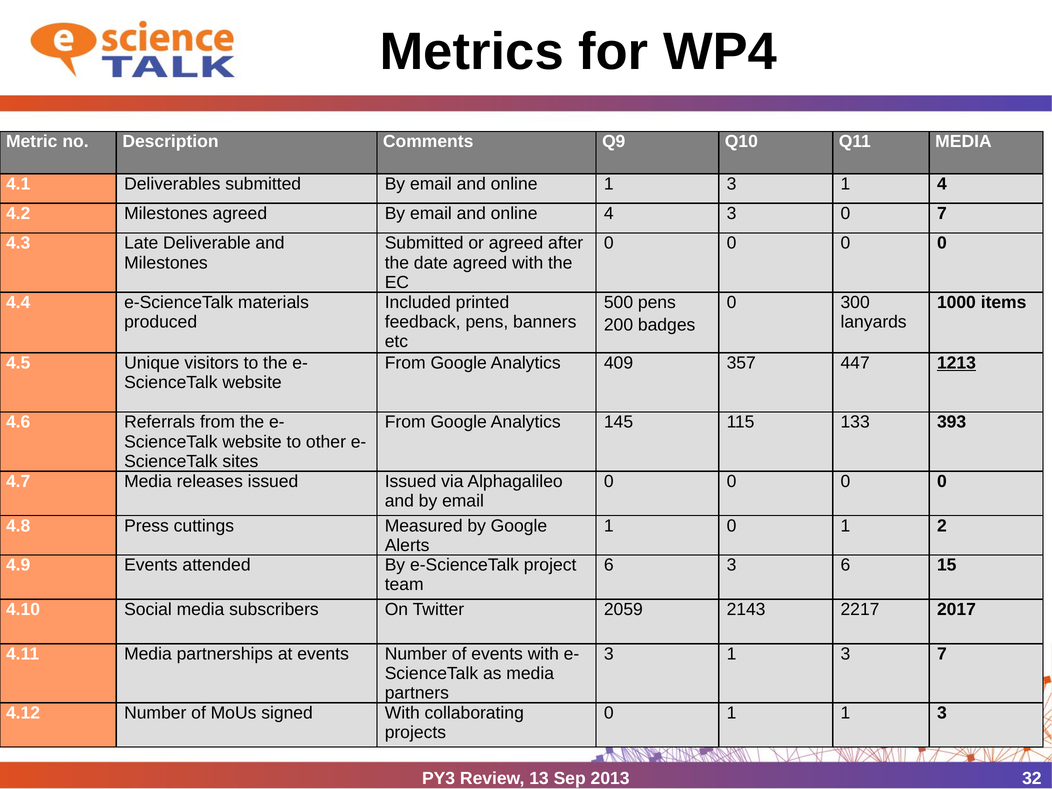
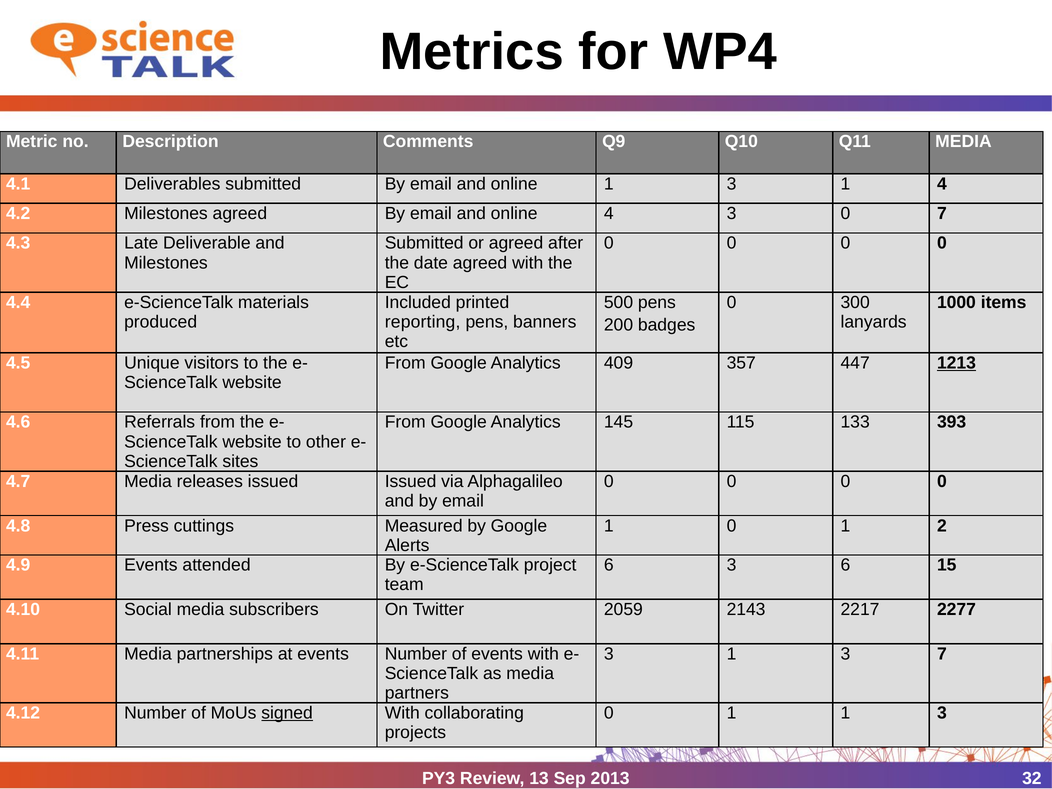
feedback: feedback -> reporting (423, 322)
2017: 2017 -> 2277 (956, 609)
signed underline: none -> present (287, 713)
